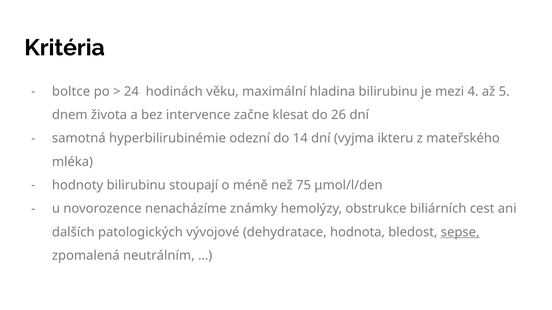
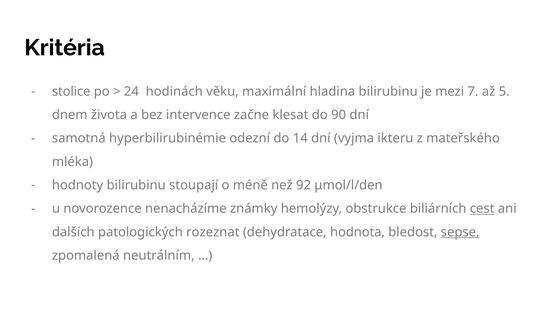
boltce: boltce -> stolice (71, 92)
4: 4 -> 7 (473, 92)
26: 26 -> 90 (339, 115)
75: 75 -> 92 (304, 186)
cest underline: none -> present (482, 209)
vývojové: vývojové -> rozeznat (213, 232)
